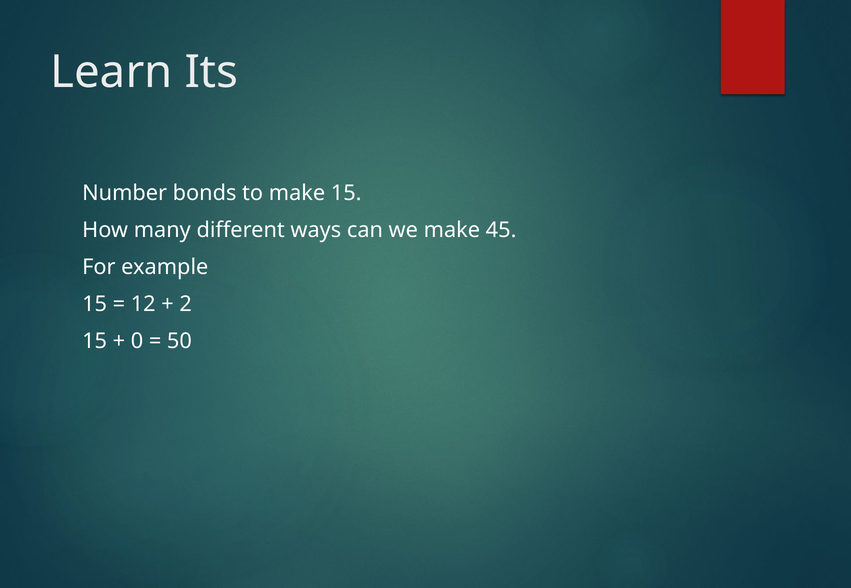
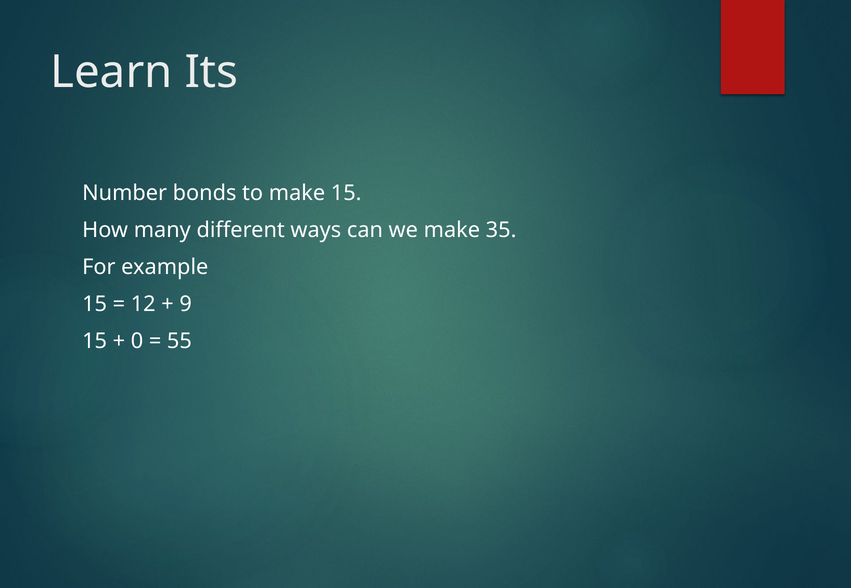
45: 45 -> 35 (501, 230)
2: 2 -> 9 (186, 304)
50: 50 -> 55 (179, 341)
